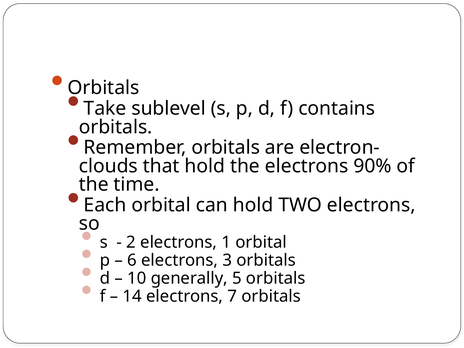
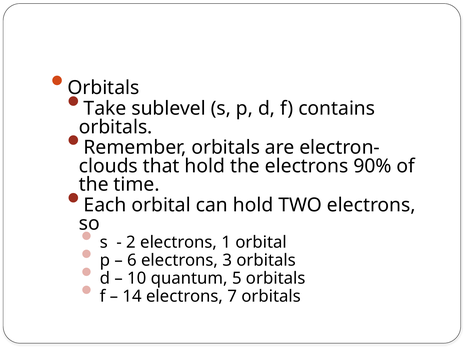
generally: generally -> quantum (189, 278)
